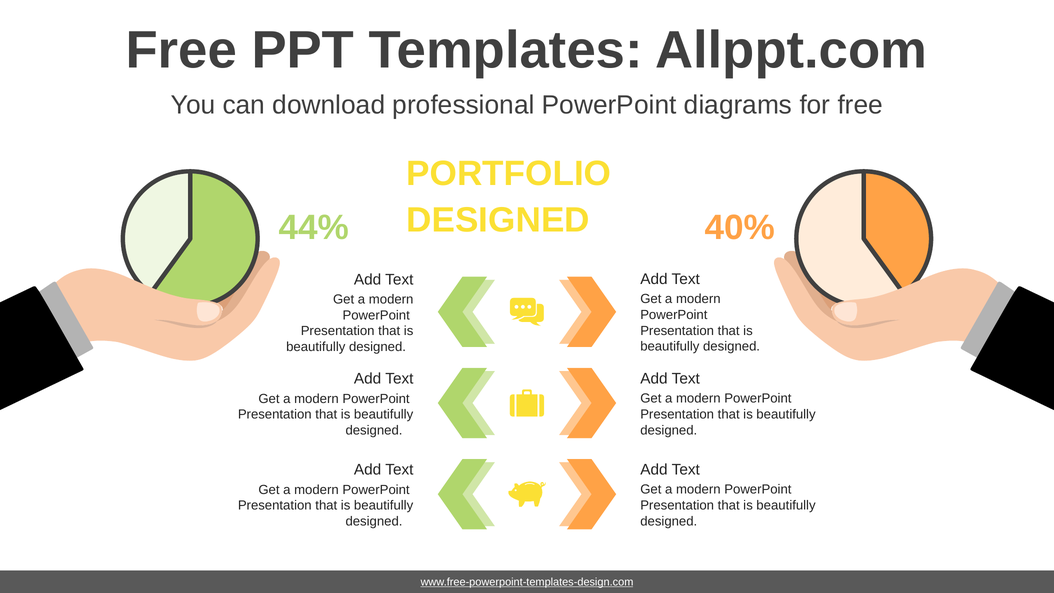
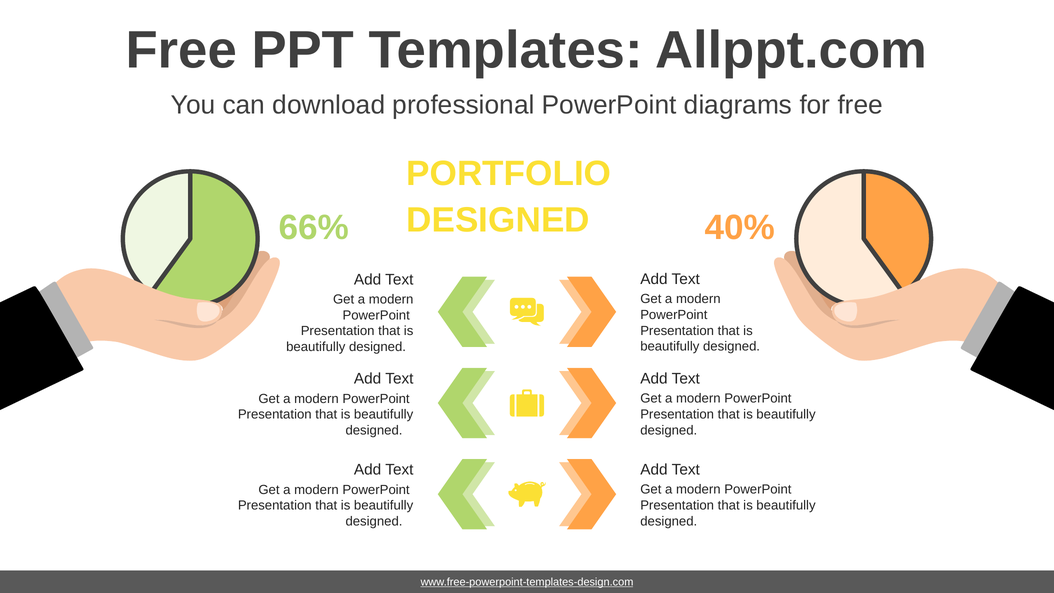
44%: 44% -> 66% (314, 228)
